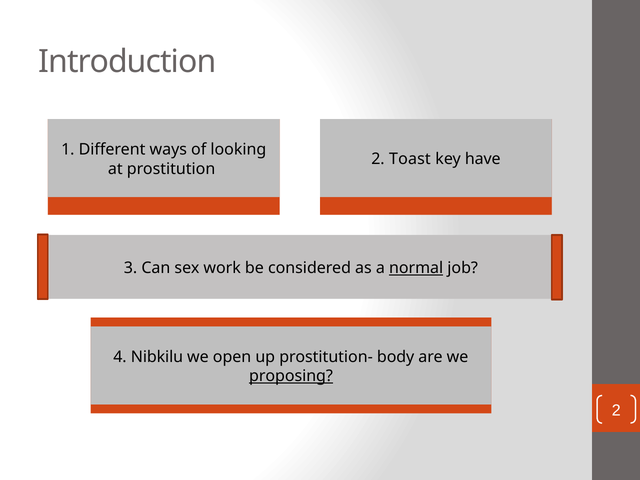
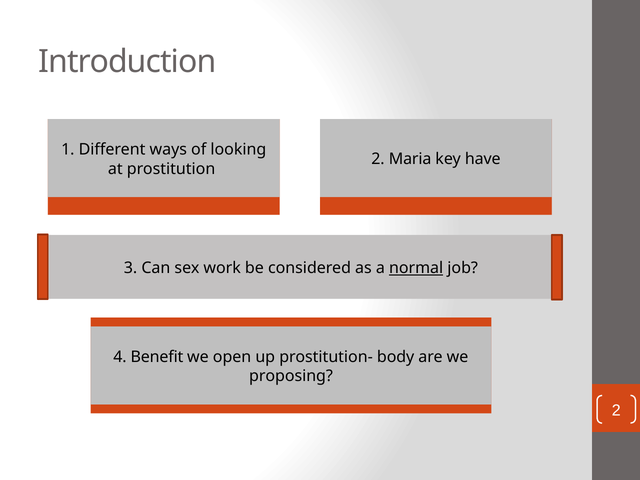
Toast: Toast -> Maria (410, 159)
Nibkilu: Nibkilu -> Benefit (157, 357)
proposing underline: present -> none (291, 376)
